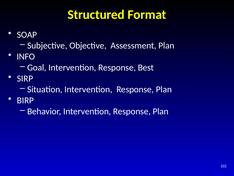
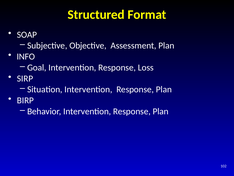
Best: Best -> Loss (146, 67)
